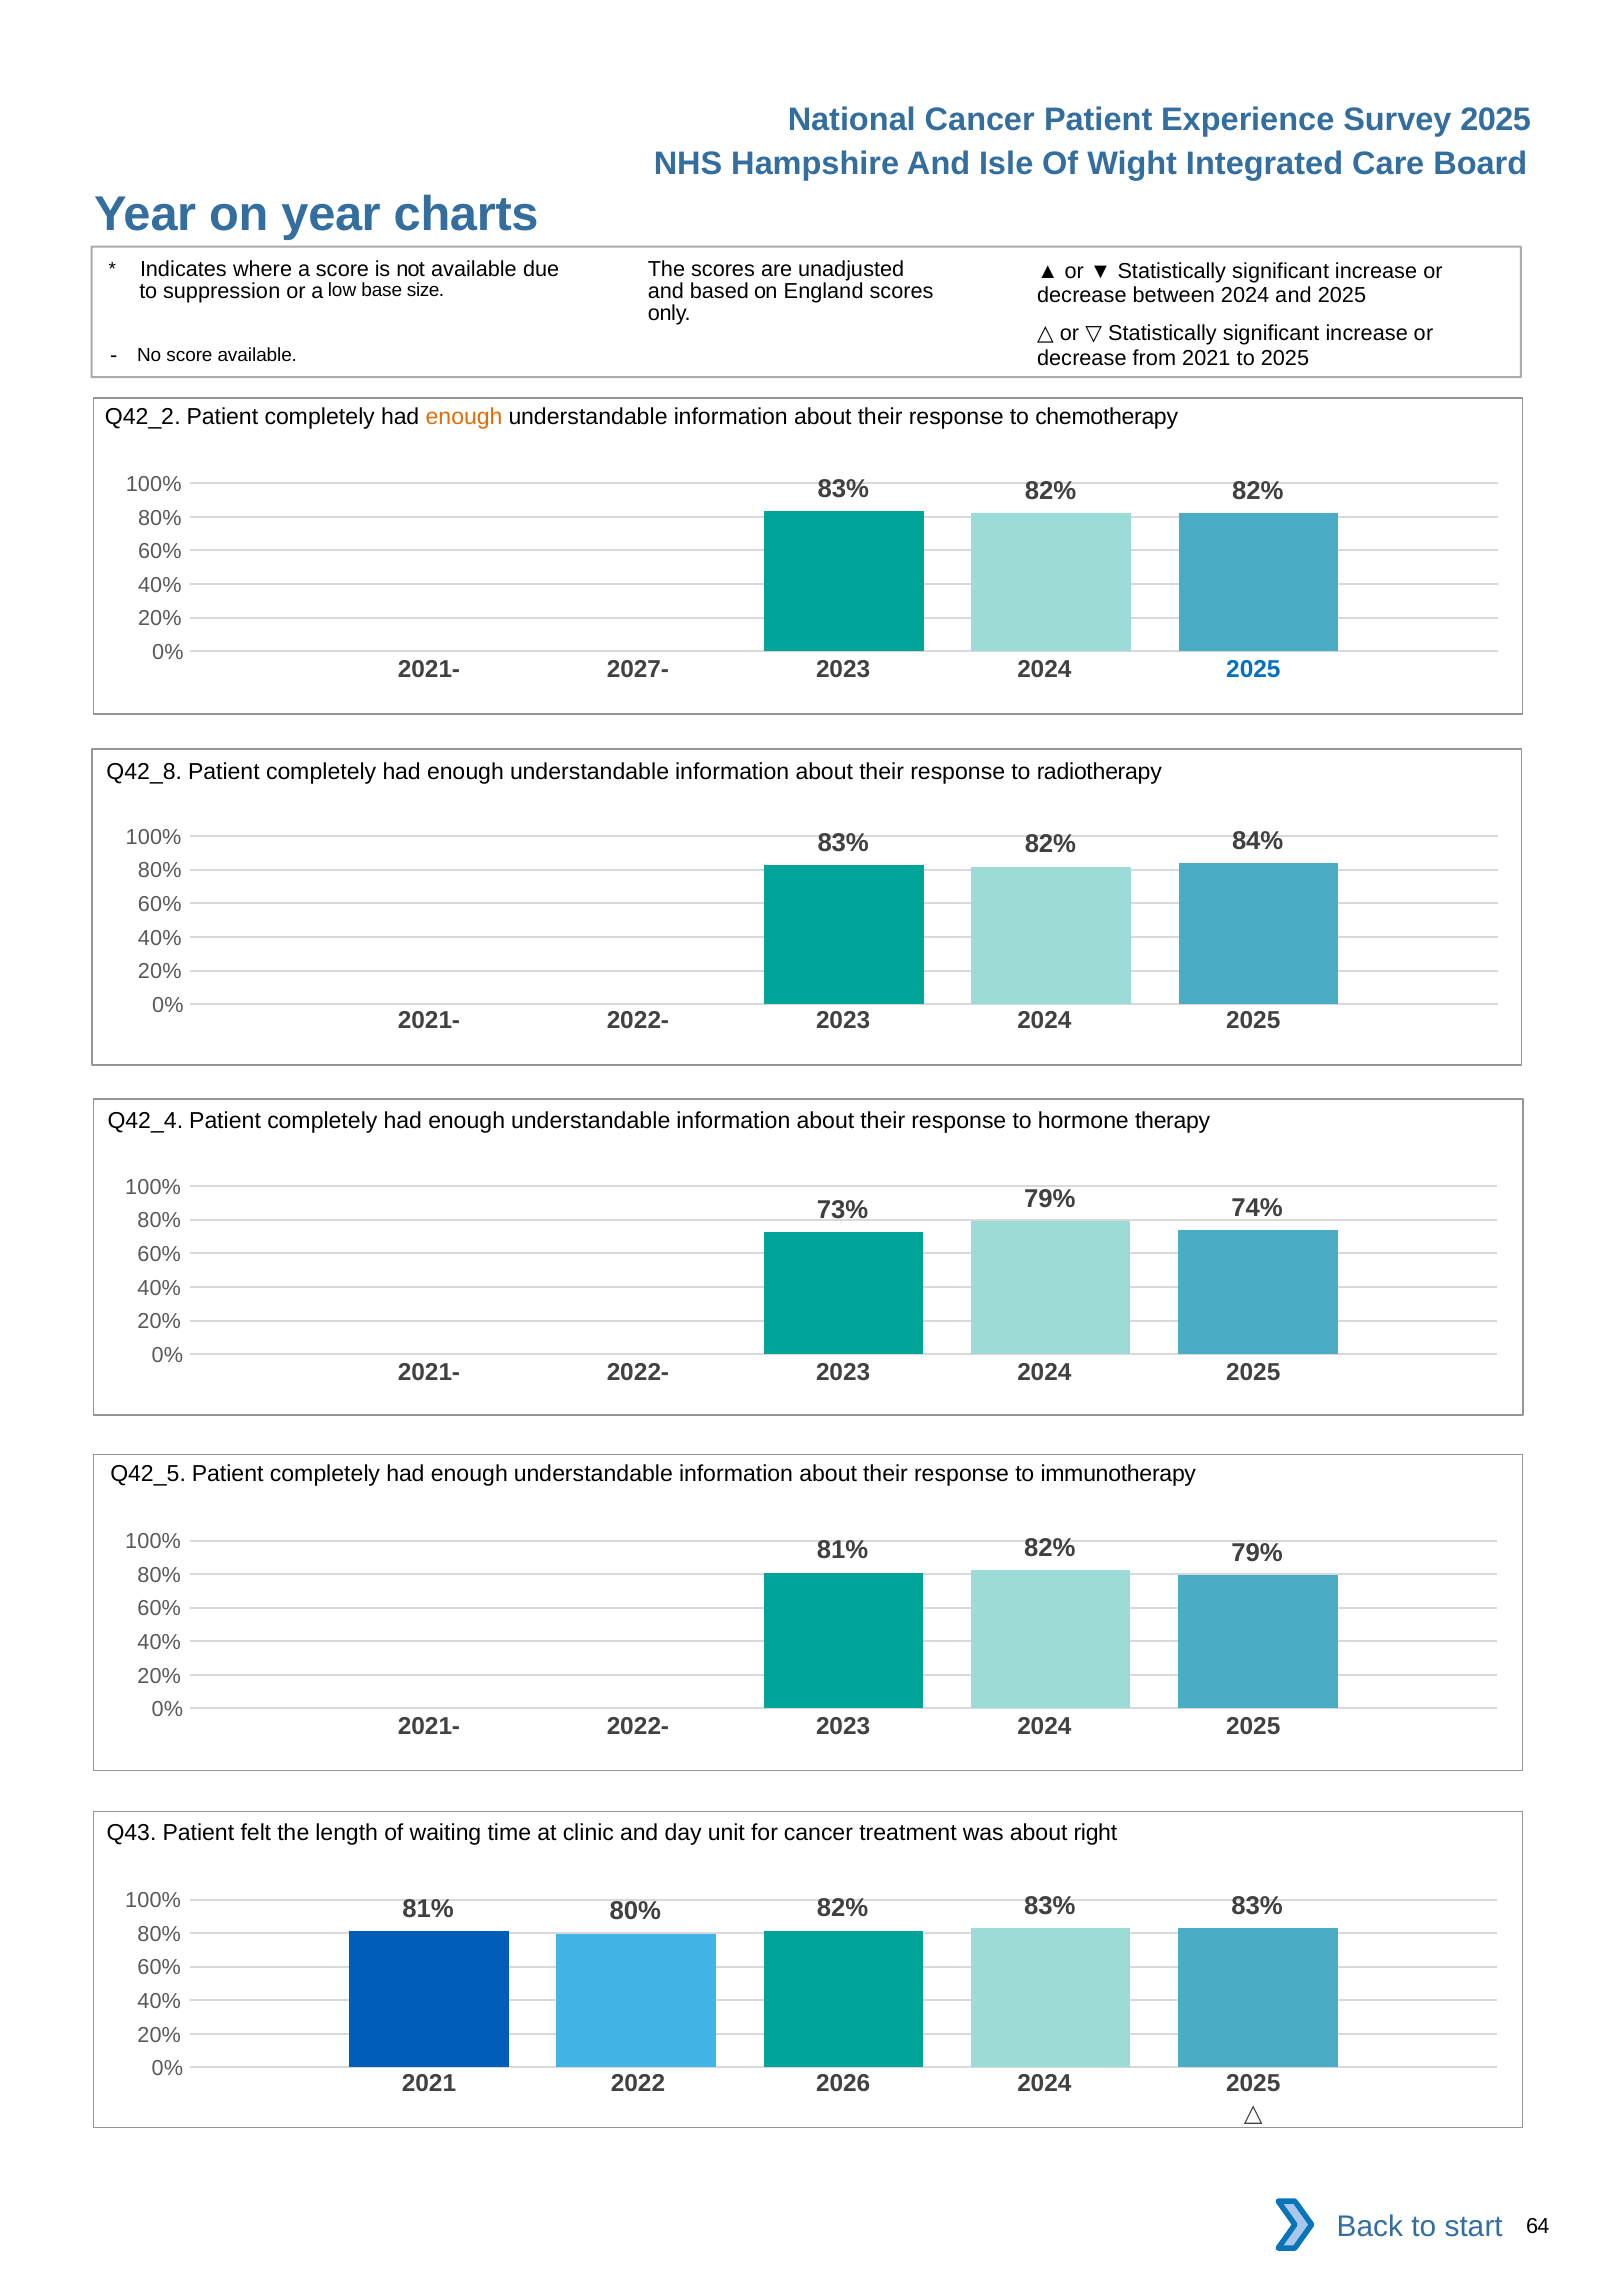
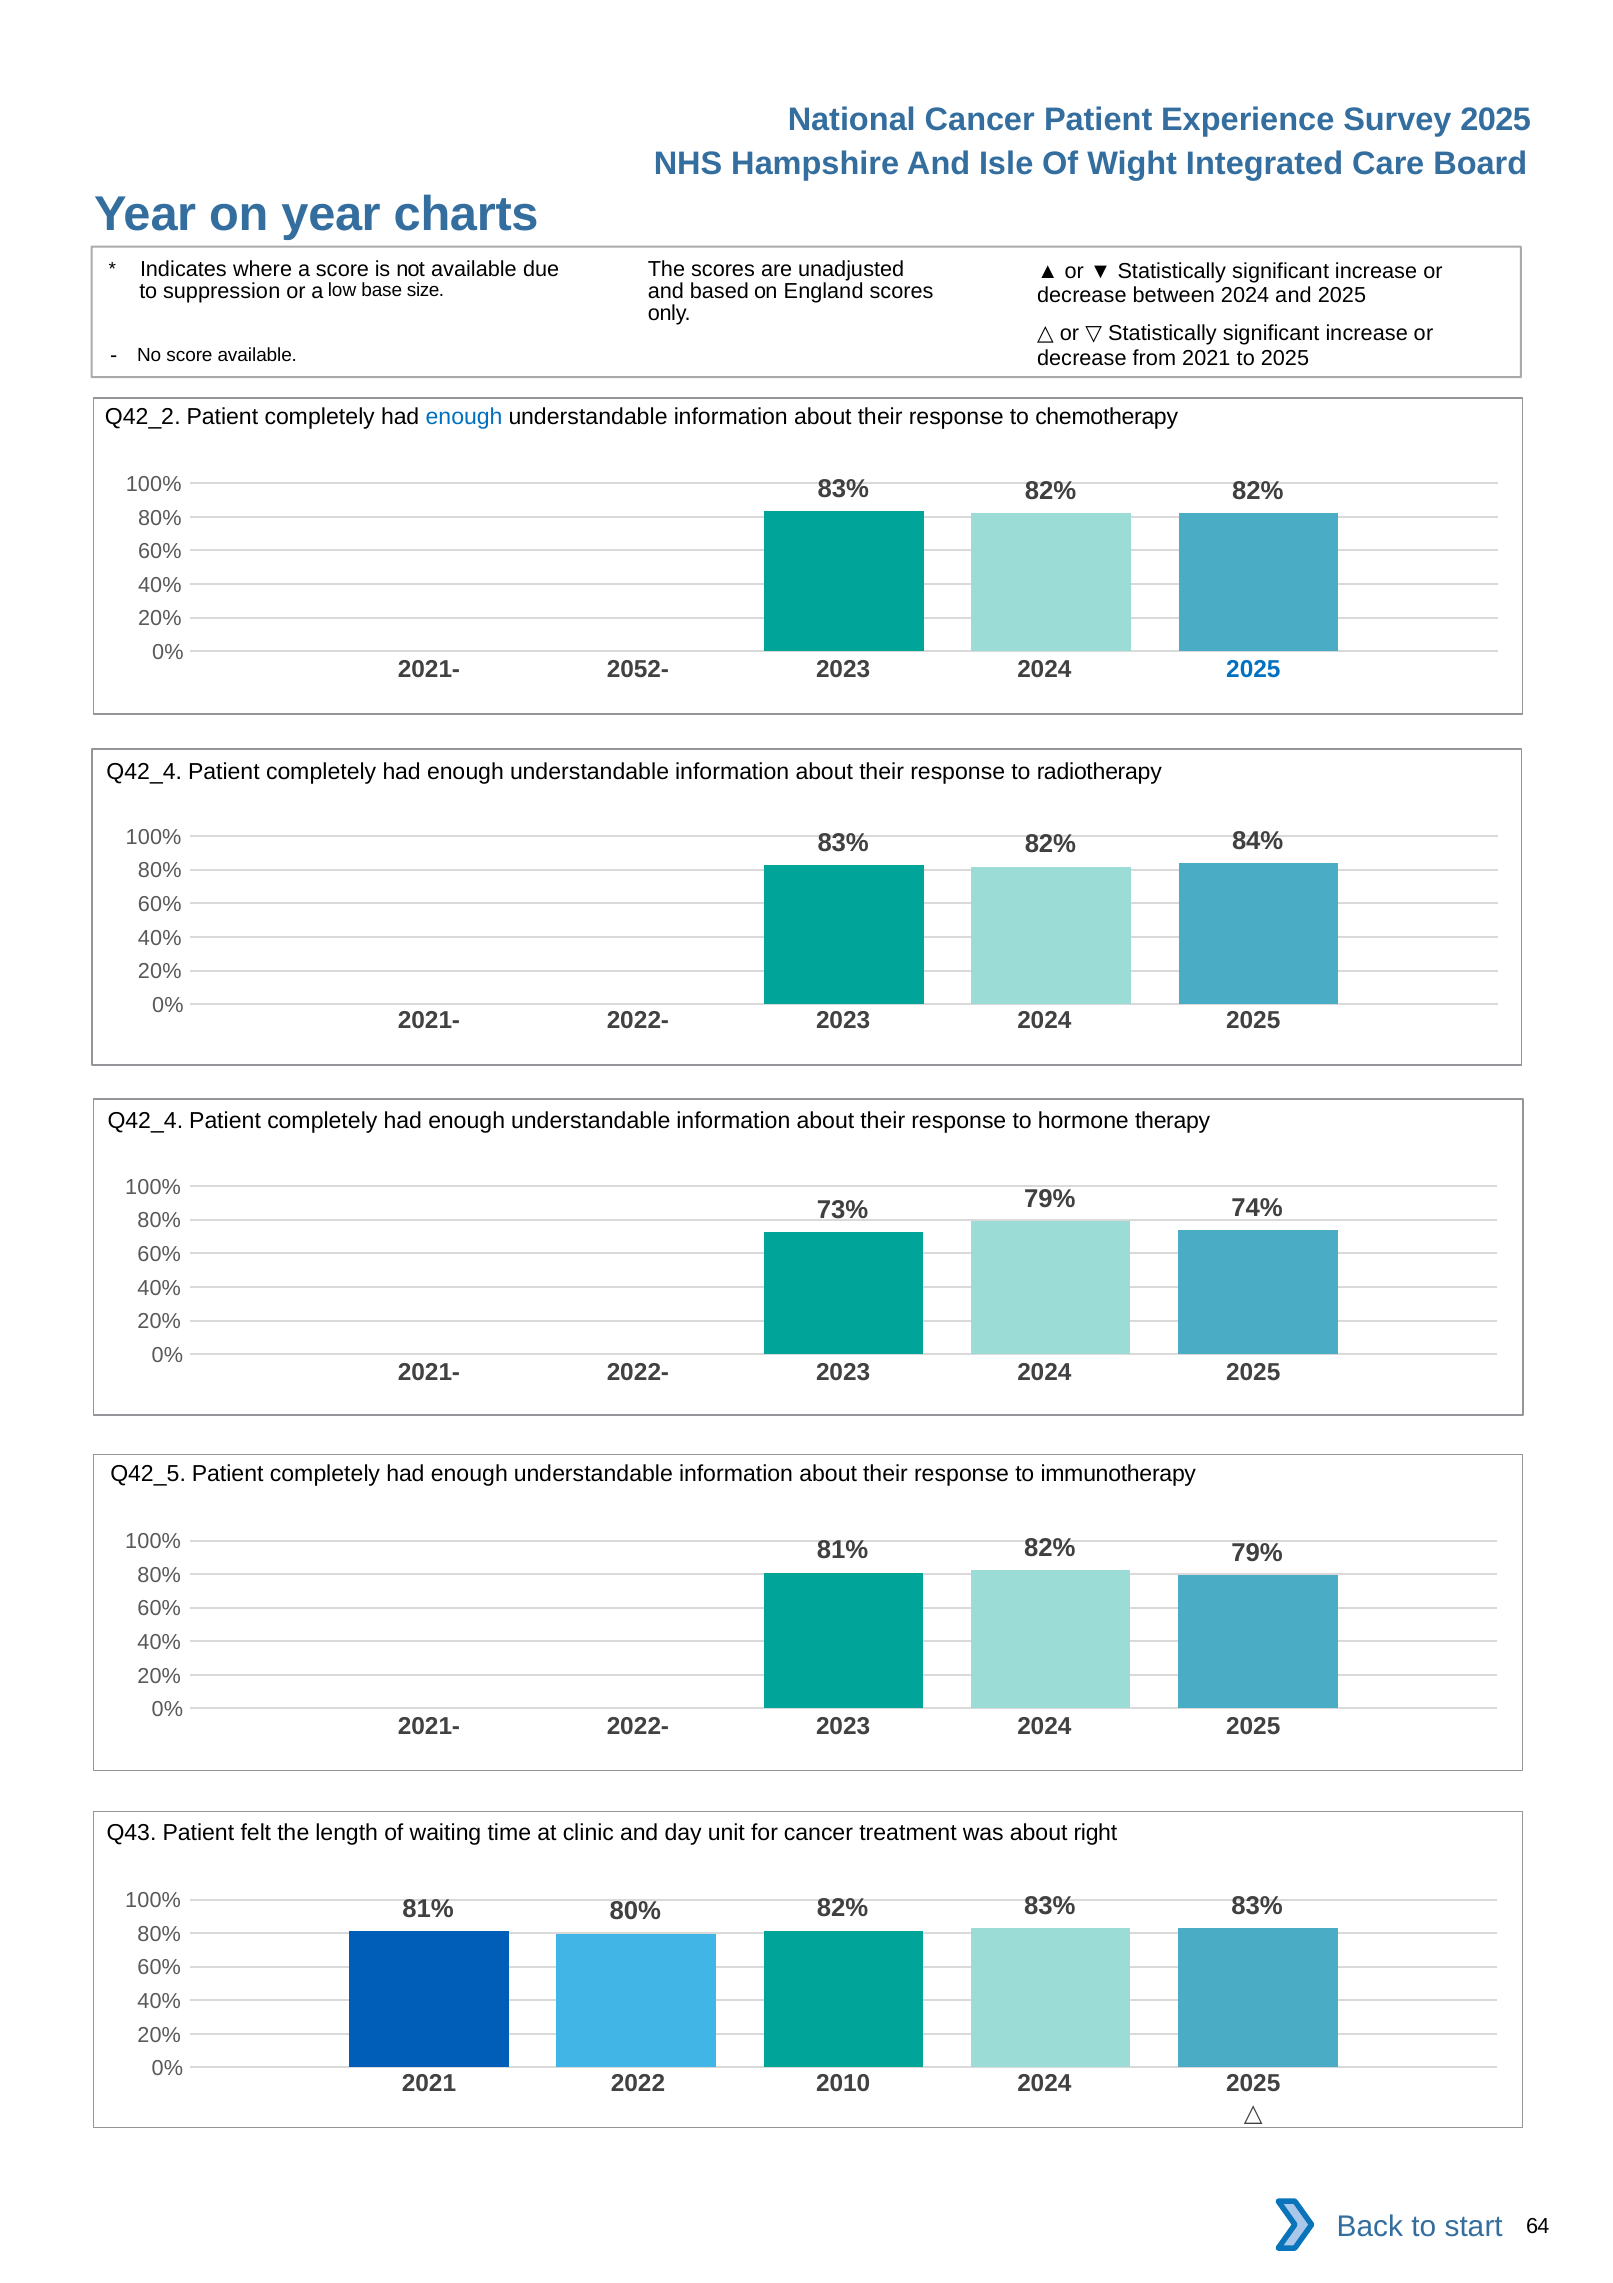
enough colour: orange -> blue (464, 417)
2027-: 2027- -> 2052- (638, 669)
Q42_8: Q42_8 -> Q42_4 (144, 772)
2026: 2026 -> 2010 (843, 2084)
